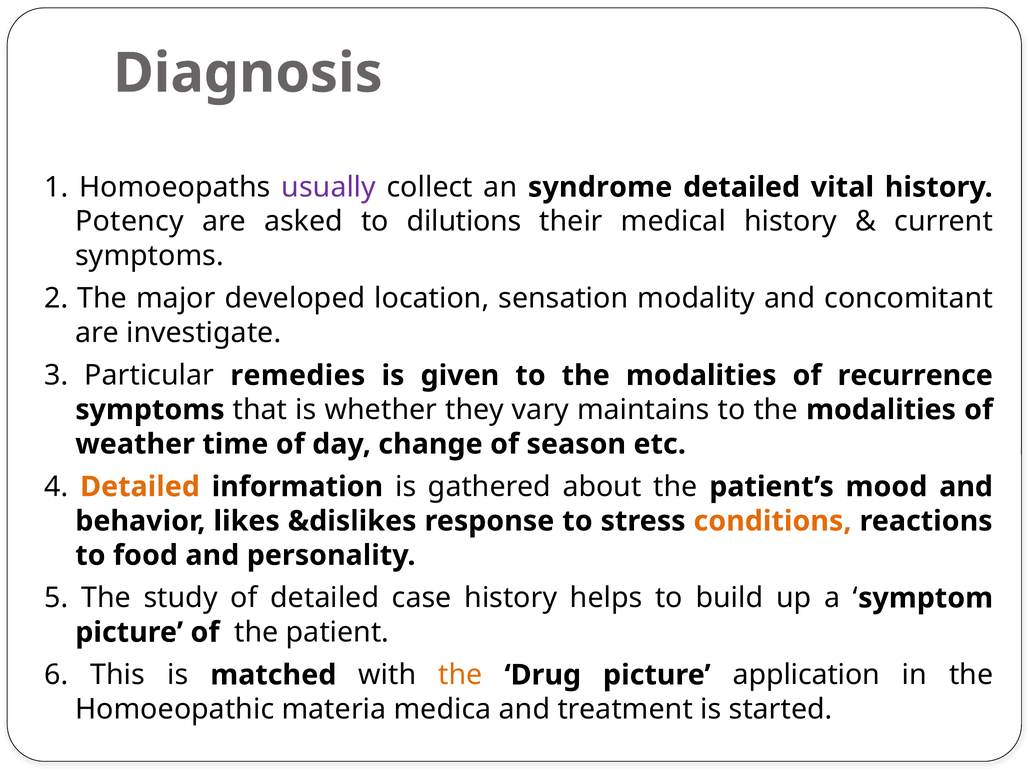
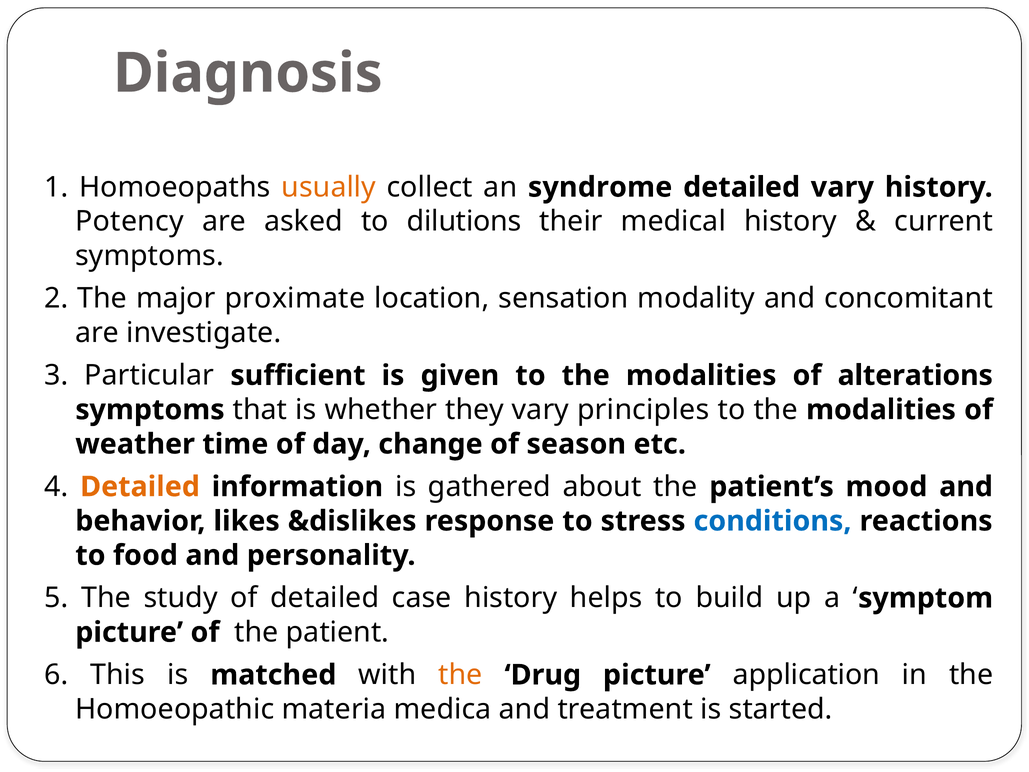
usually colour: purple -> orange (329, 187)
detailed vital: vital -> vary (842, 187)
developed: developed -> proximate (295, 298)
remedies: remedies -> sufficient (298, 375)
recurrence: recurrence -> alterations (915, 375)
maintains: maintains -> principles (643, 410)
conditions colour: orange -> blue (773, 521)
